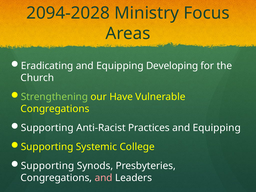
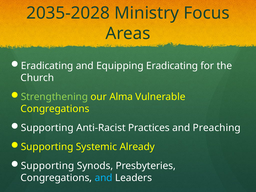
2094-2028: 2094-2028 -> 2035-2028 (68, 13)
Equipping Developing: Developing -> Eradicating (172, 66)
Have: Have -> Alma (121, 97)
Practices and Equipping: Equipping -> Preaching (217, 128)
College: College -> Already (137, 147)
and colour: pink -> light blue (104, 178)
